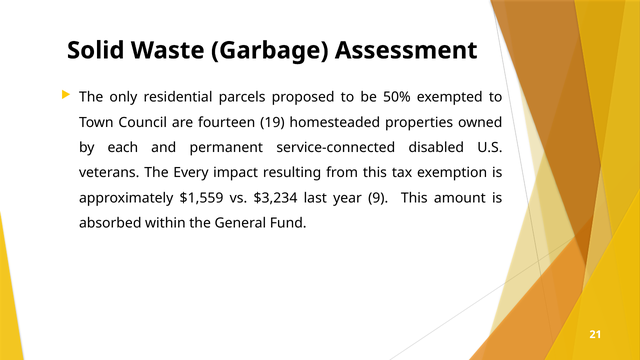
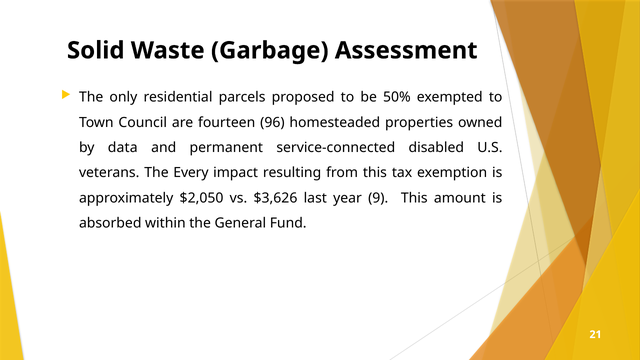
19: 19 -> 96 (272, 122)
each: each -> data (123, 148)
$1,559: $1,559 -> $2,050 (202, 198)
$3,234: $3,234 -> $3,626 (275, 198)
